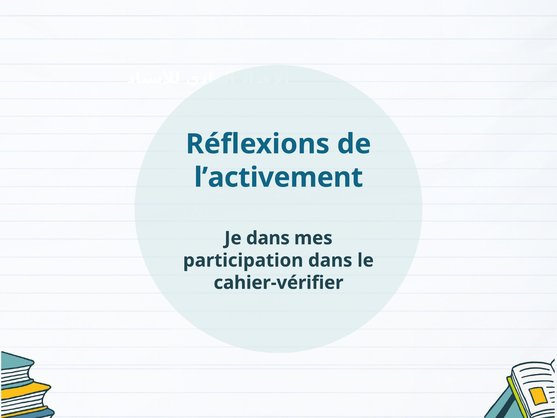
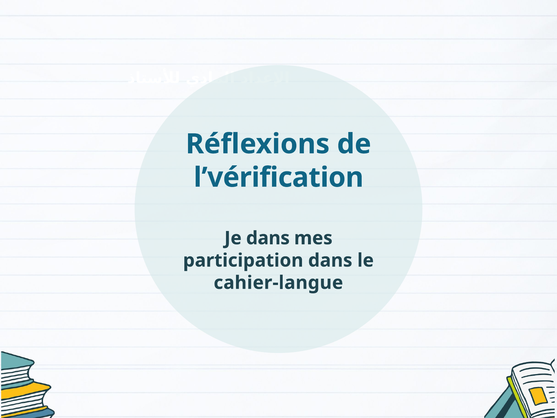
l’activement: l’activement -> l’vérification (279, 177)
cahier-vérifier: cahier-vérifier -> cahier-langue (278, 283)
